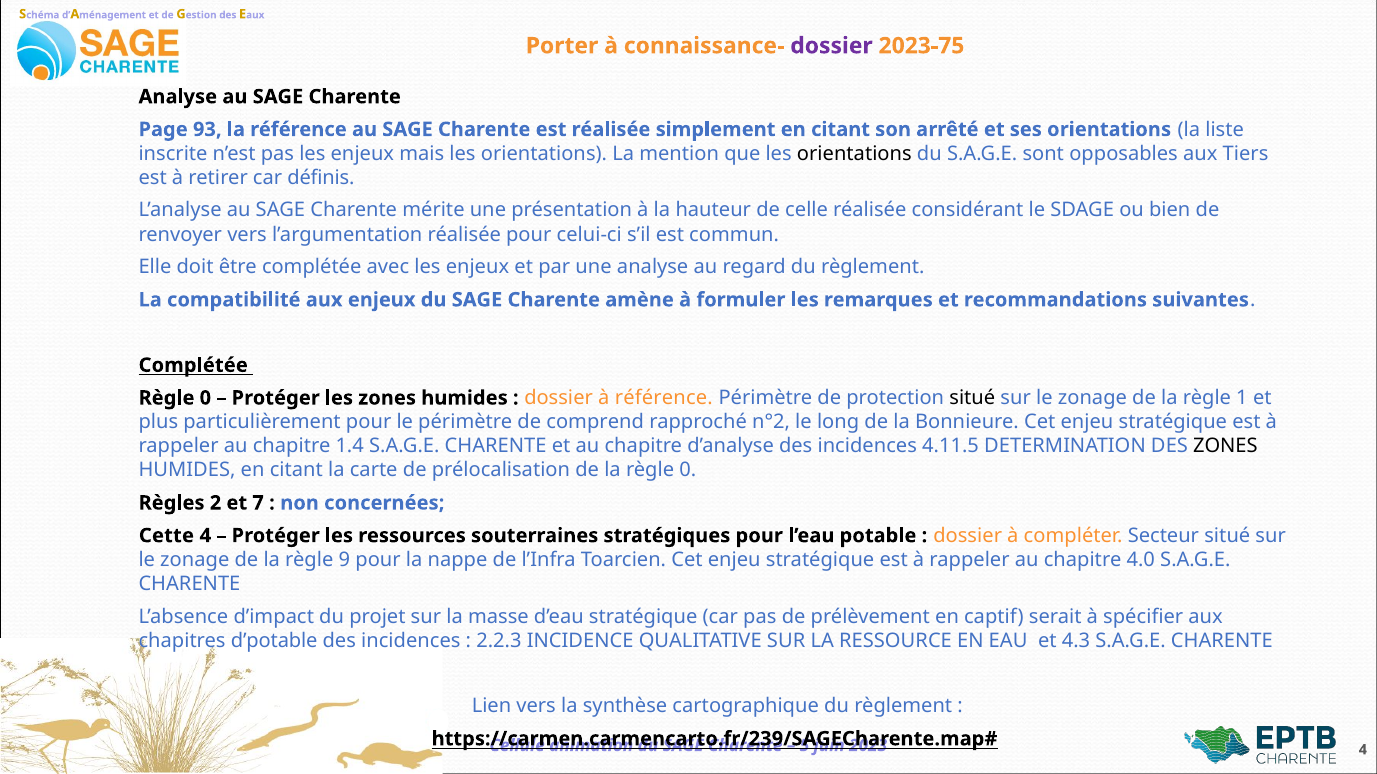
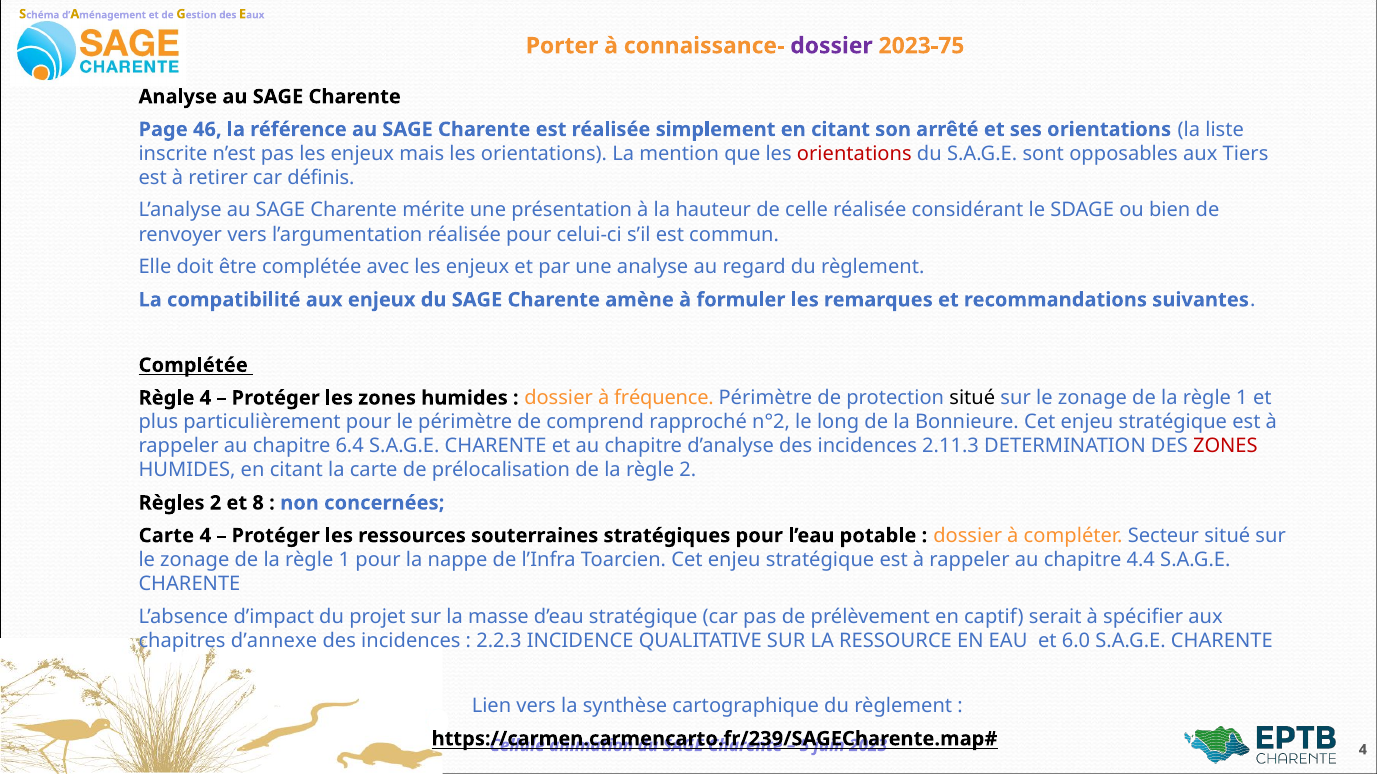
93: 93 -> 46 (207, 129)
orientations colour: black -> red (854, 154)
0: 0 -> 4 (205, 398)
à référence: référence -> fréquence (664, 398)
1.4: 1.4 -> 6.4 (350, 446)
4.11.5: 4.11.5 -> 2.11.3 (951, 446)
ZONES colour: black -> red (1225, 446)
la règle 0: 0 -> 2 (688, 471)
7: 7 -> 8 (258, 503)
Cette: Cette -> Carte (166, 536)
9: 9 -> 1 (344, 560)
4.0: 4.0 -> 4.4 (1141, 560)
d’potable: d’potable -> d’annexe (274, 641)
4.3: 4.3 -> 6.0 (1076, 641)
